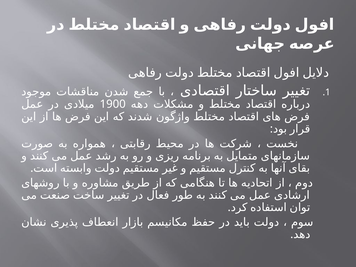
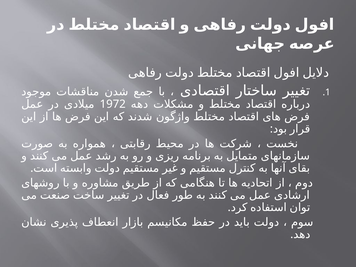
1900: 1900 -> 1972 (113, 104)
